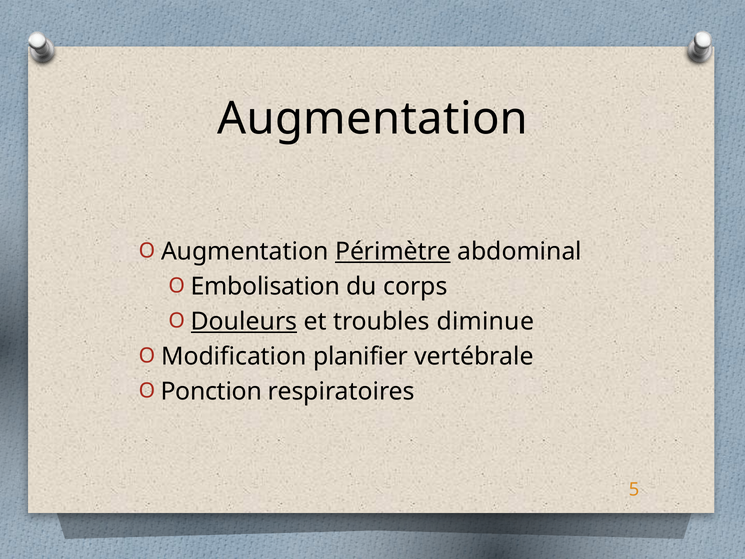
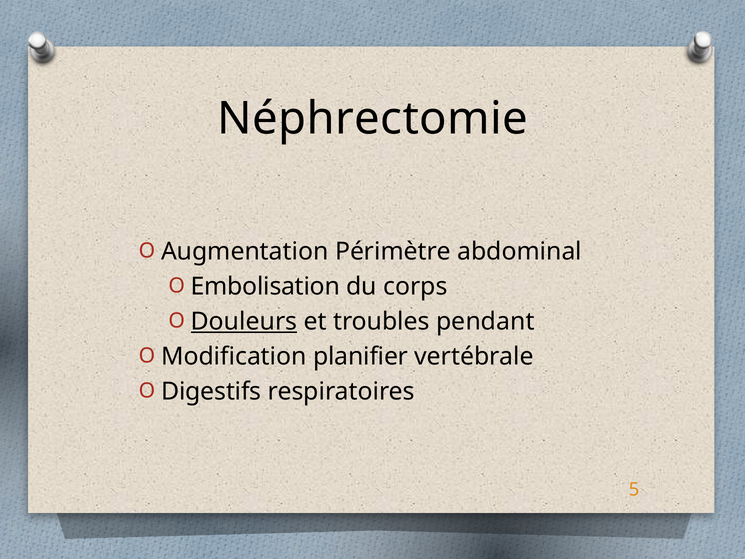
Augmentation: Augmentation -> Néphrectomie (373, 119)
Périmètre underline: present -> none (393, 251)
diminue: diminue -> pendant (485, 321)
Ponction: Ponction -> Digestifs (211, 391)
